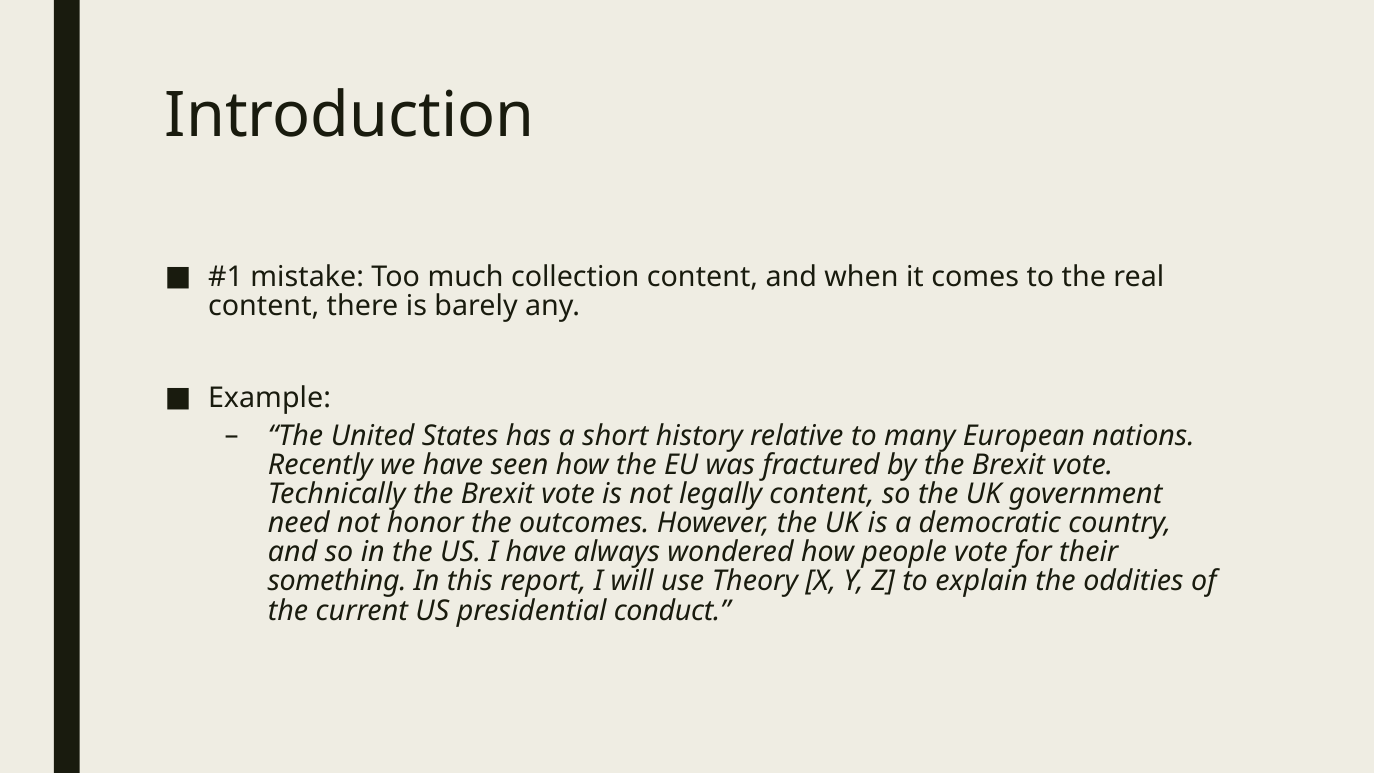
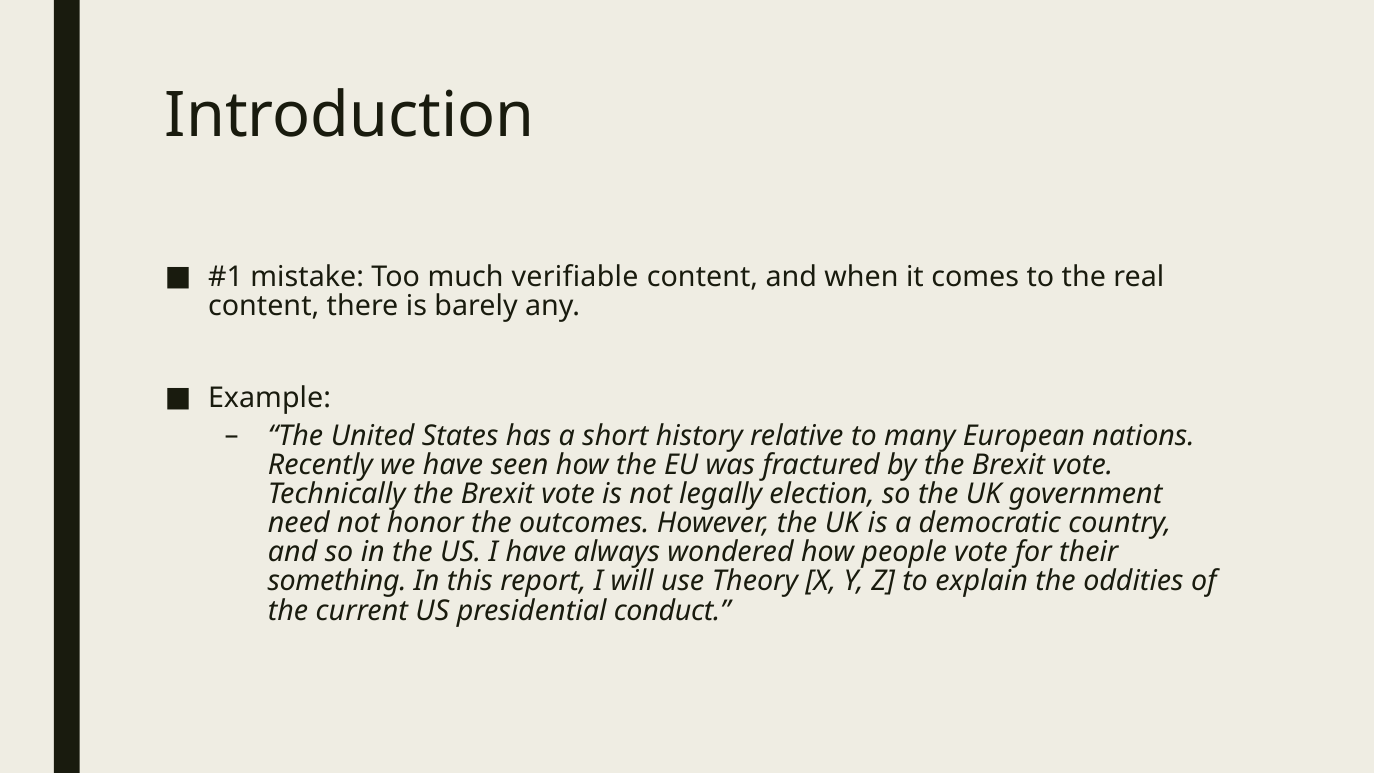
collection: collection -> verifiable (575, 277)
legally content: content -> election (822, 494)
